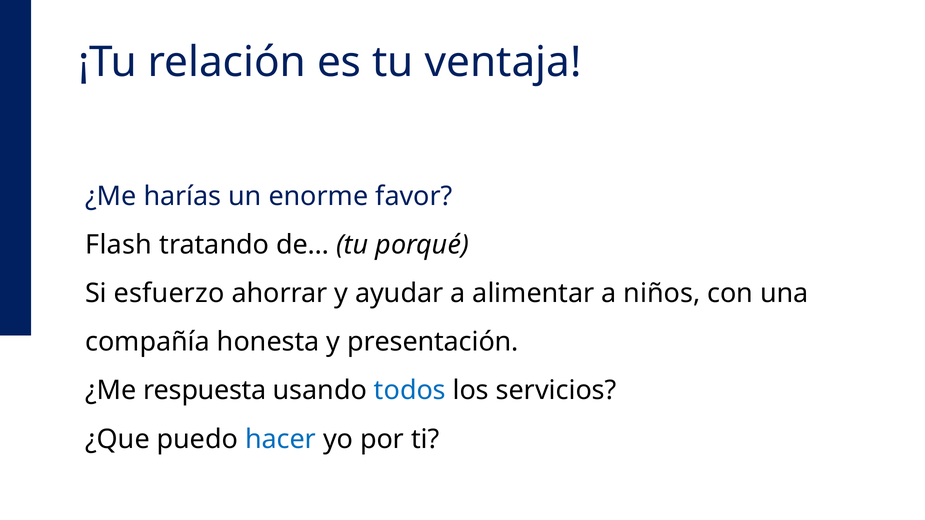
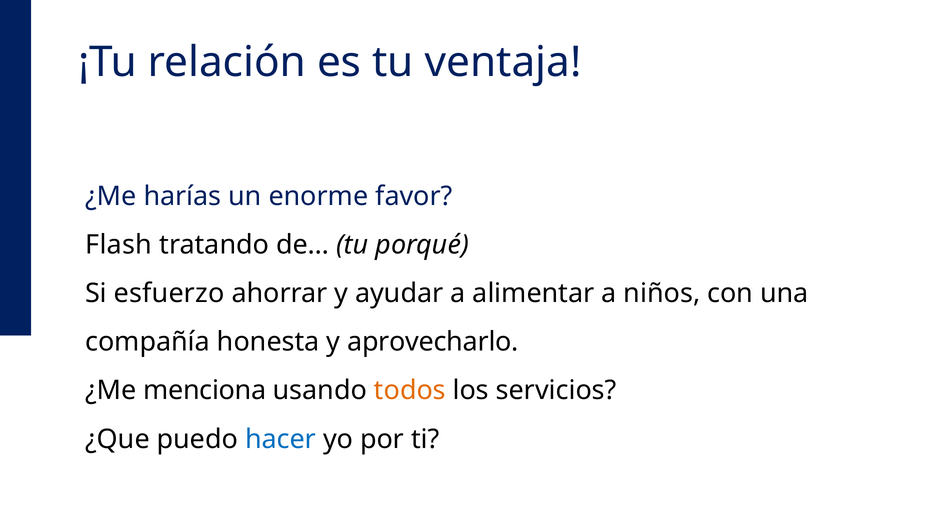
presentación: presentación -> aprovecharlo (433, 342)
respuesta: respuesta -> menciona (205, 391)
todos colour: blue -> orange (410, 391)
